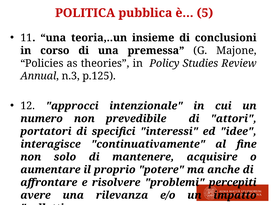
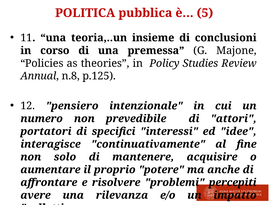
n.3: n.3 -> n.8 (71, 76)
approcci: approcci -> pensiero (72, 106)
